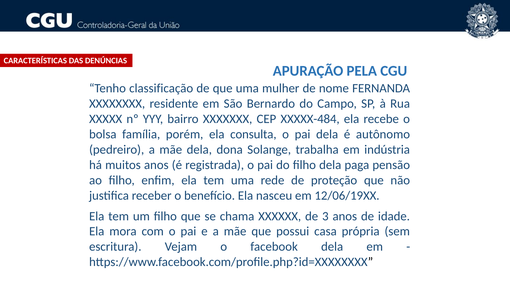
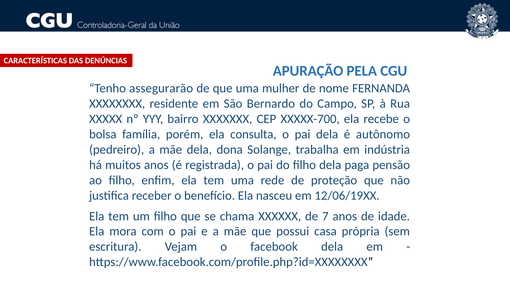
classificação: classificação -> assegurarão (161, 88)
XXXXX-484: XXXXX-484 -> XXXXX-700 (310, 119)
3: 3 -> 7 (325, 216)
